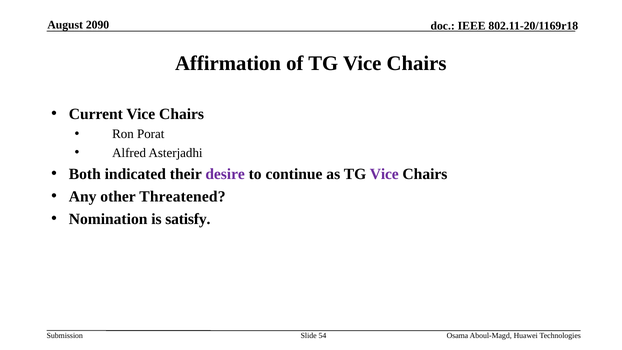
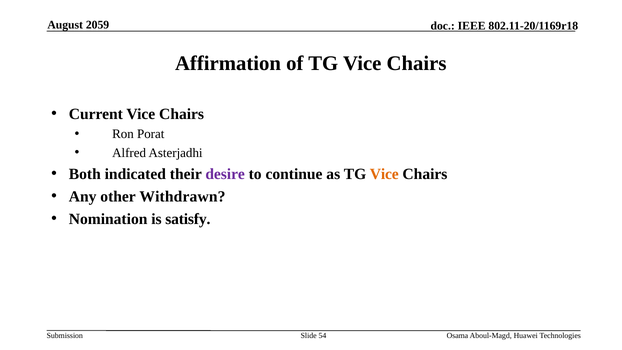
2090: 2090 -> 2059 (98, 25)
Vice colour: purple -> orange (384, 174)
Threatened: Threatened -> Withdrawn (182, 197)
